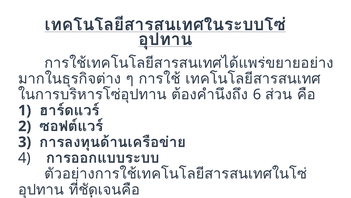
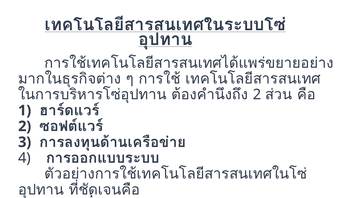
6: 6 -> 2 (257, 94)
